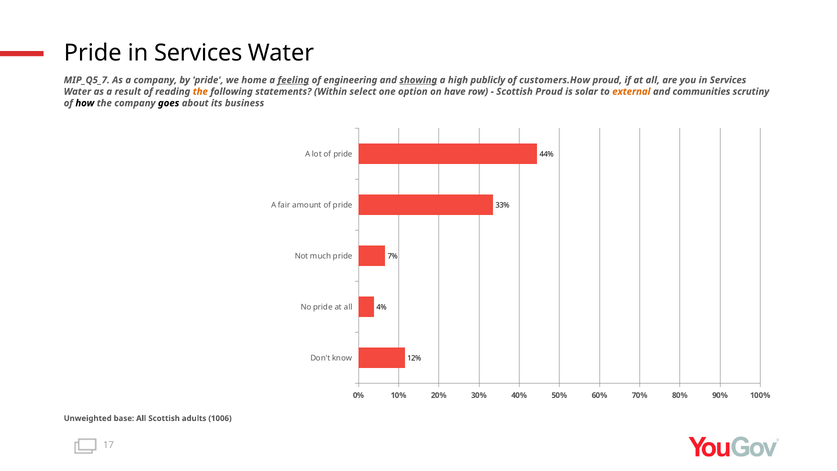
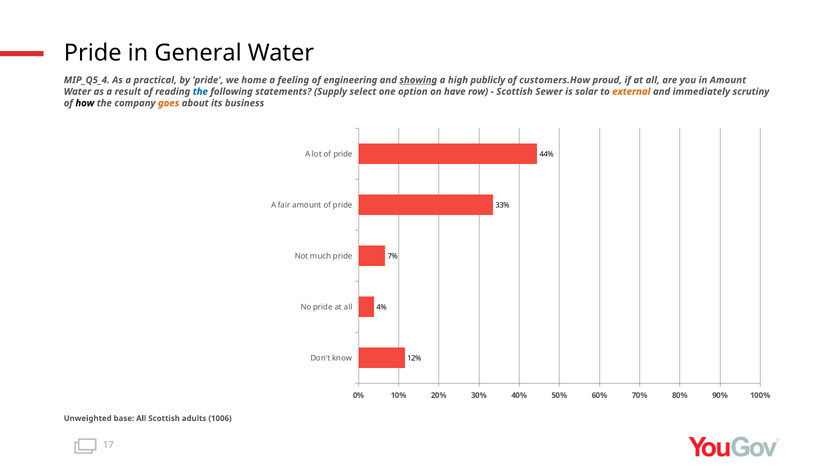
Pride in Services: Services -> General (198, 53)
MIP_Q5_7: MIP_Q5_7 -> MIP_Q5_4 (87, 80)
a company: company -> practical (155, 80)
feeling underline: present -> none (293, 80)
you in Services: Services -> Amount (728, 80)
the colour: orange -> blue (200, 92)
Within: Within -> Supply (331, 92)
Scottish Proud: Proud -> Sewer (549, 92)
communities: communities -> immediately (701, 92)
goes colour: black -> orange (169, 103)
